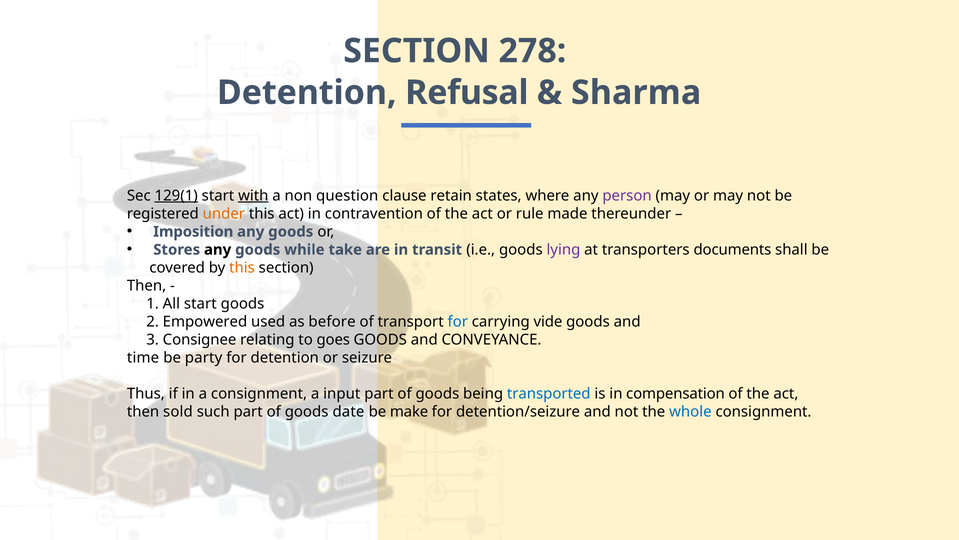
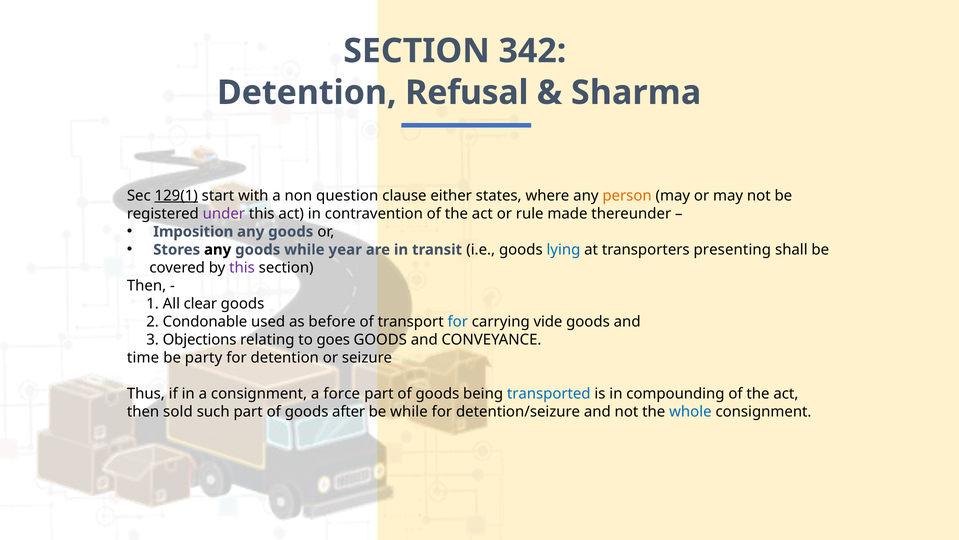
278: 278 -> 342 (532, 51)
with underline: present -> none (253, 196)
retain: retain -> either (451, 196)
person colour: purple -> orange (627, 196)
under colour: orange -> purple (224, 213)
take: take -> year (345, 249)
lying colour: purple -> blue (563, 249)
documents: documents -> presenting (732, 249)
this colour: orange -> purple (242, 267)
All start: start -> clear (200, 303)
Empowered: Empowered -> Condonable (205, 321)
Consignee: Consignee -> Objections (200, 339)
input: input -> force (342, 393)
compensation: compensation -> compounding (675, 393)
date: date -> after (349, 411)
be make: make -> while (409, 411)
